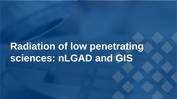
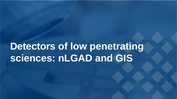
Radiation: Radiation -> Detectors (33, 47)
